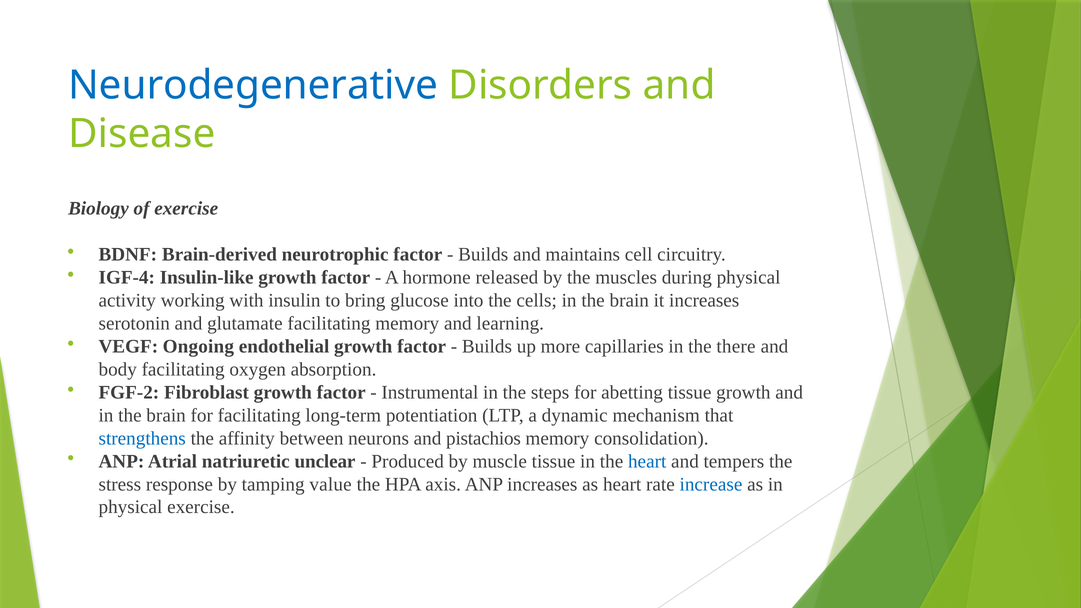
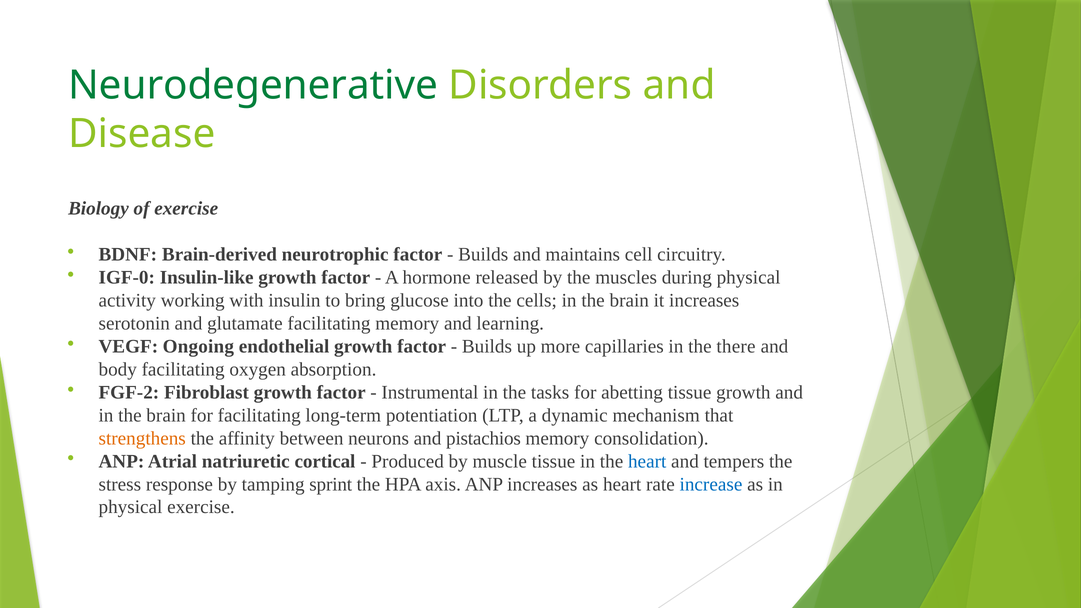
Neurodegenerative colour: blue -> green (253, 85)
IGF-4: IGF-4 -> IGF-0 (127, 277)
steps: steps -> tasks (550, 392)
strengthens colour: blue -> orange (142, 438)
unclear: unclear -> cortical (325, 461)
value: value -> sprint (331, 484)
